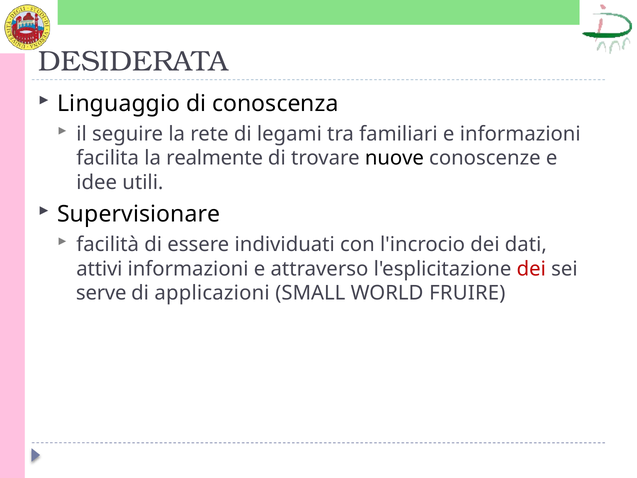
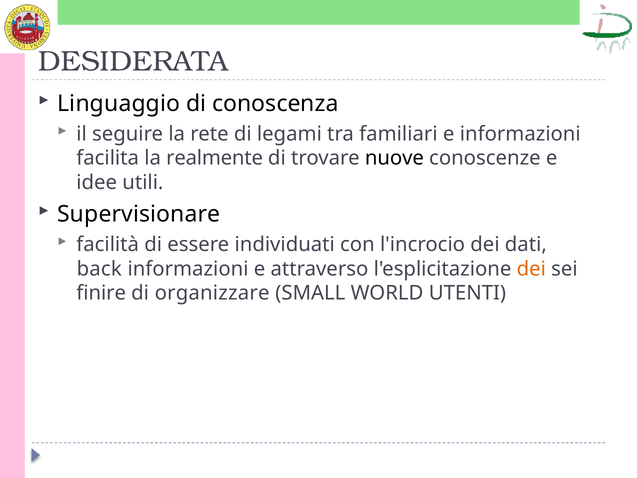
attivi: attivi -> back (99, 269)
dei colour: red -> orange (531, 269)
serve: serve -> finire (101, 293)
applicazioni: applicazioni -> organizzare (212, 293)
FRUIRE: FRUIRE -> UTENTI (467, 293)
